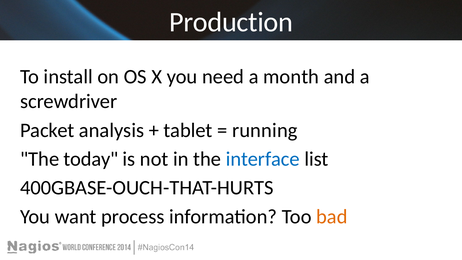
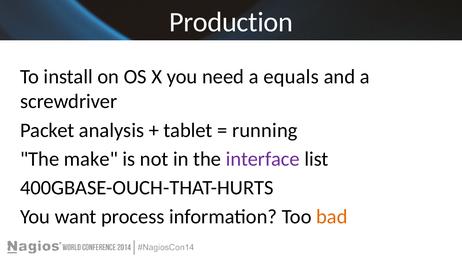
month: month -> equals (291, 77)
today: today -> make (91, 159)
interface colour: blue -> purple (263, 159)
